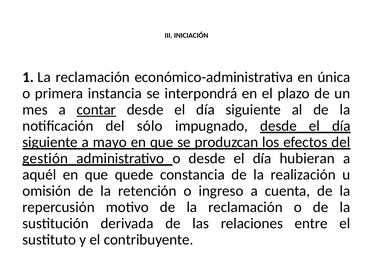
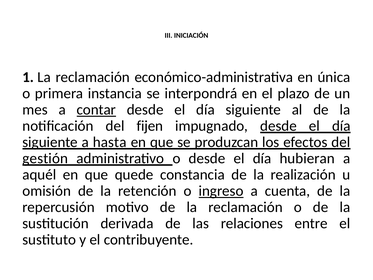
sólo: sólo -> fijen (150, 126)
mayo: mayo -> hasta (110, 142)
ingreso underline: none -> present (221, 191)
